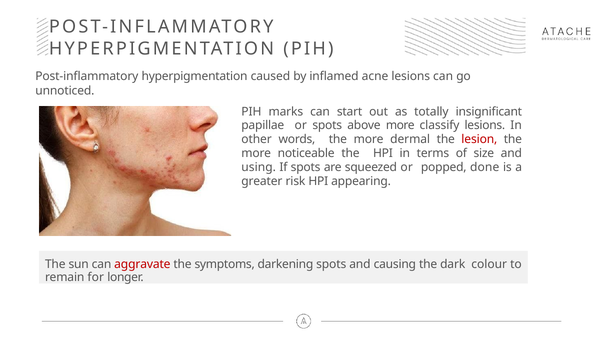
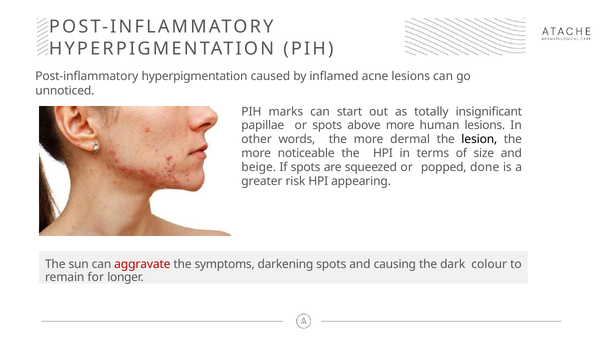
classify: classify -> human (440, 125)
lesion colour: red -> black (479, 139)
using: using -> beige (259, 167)
